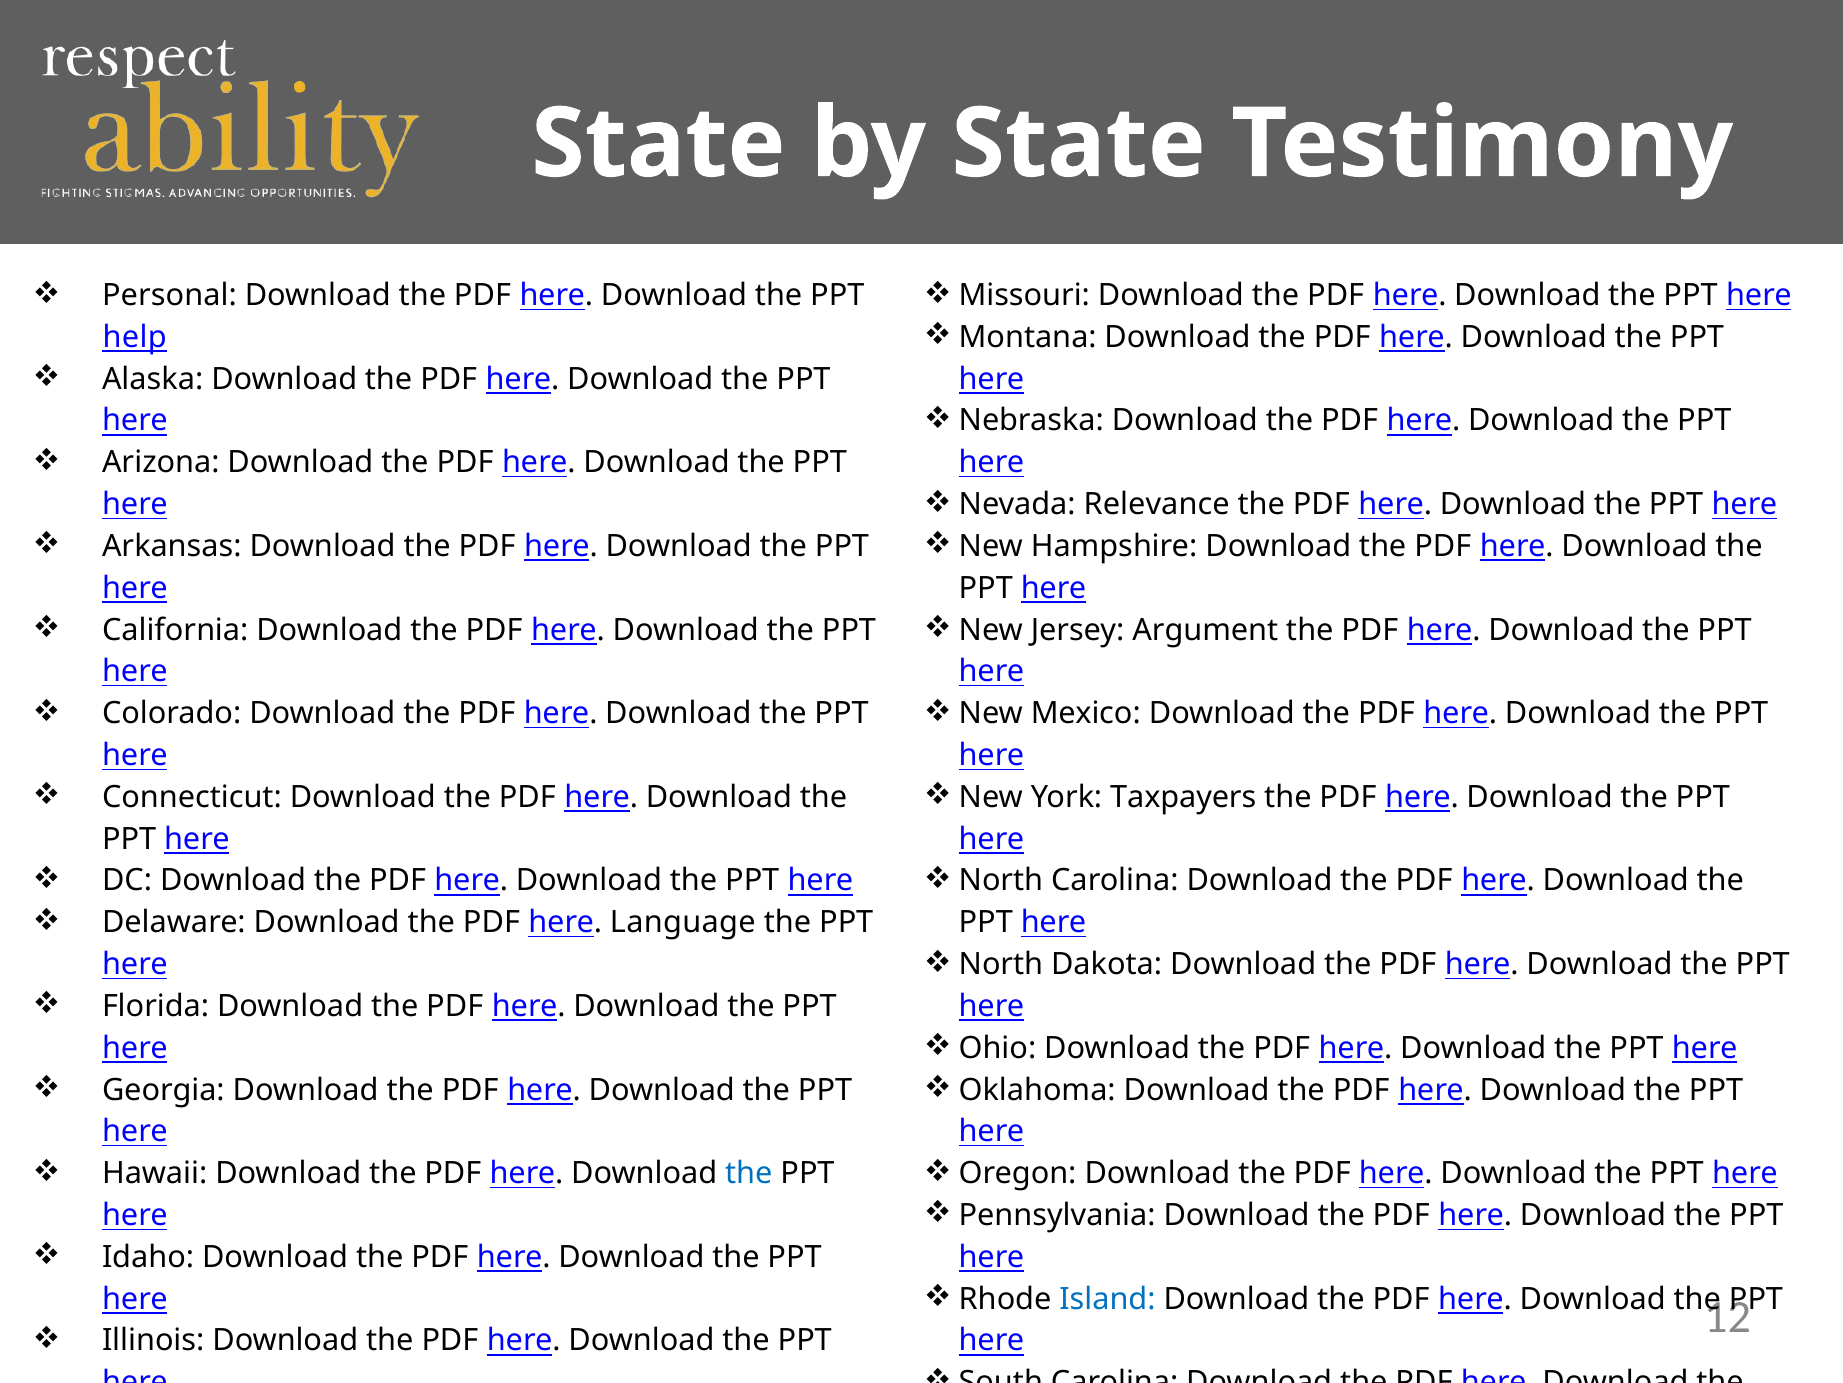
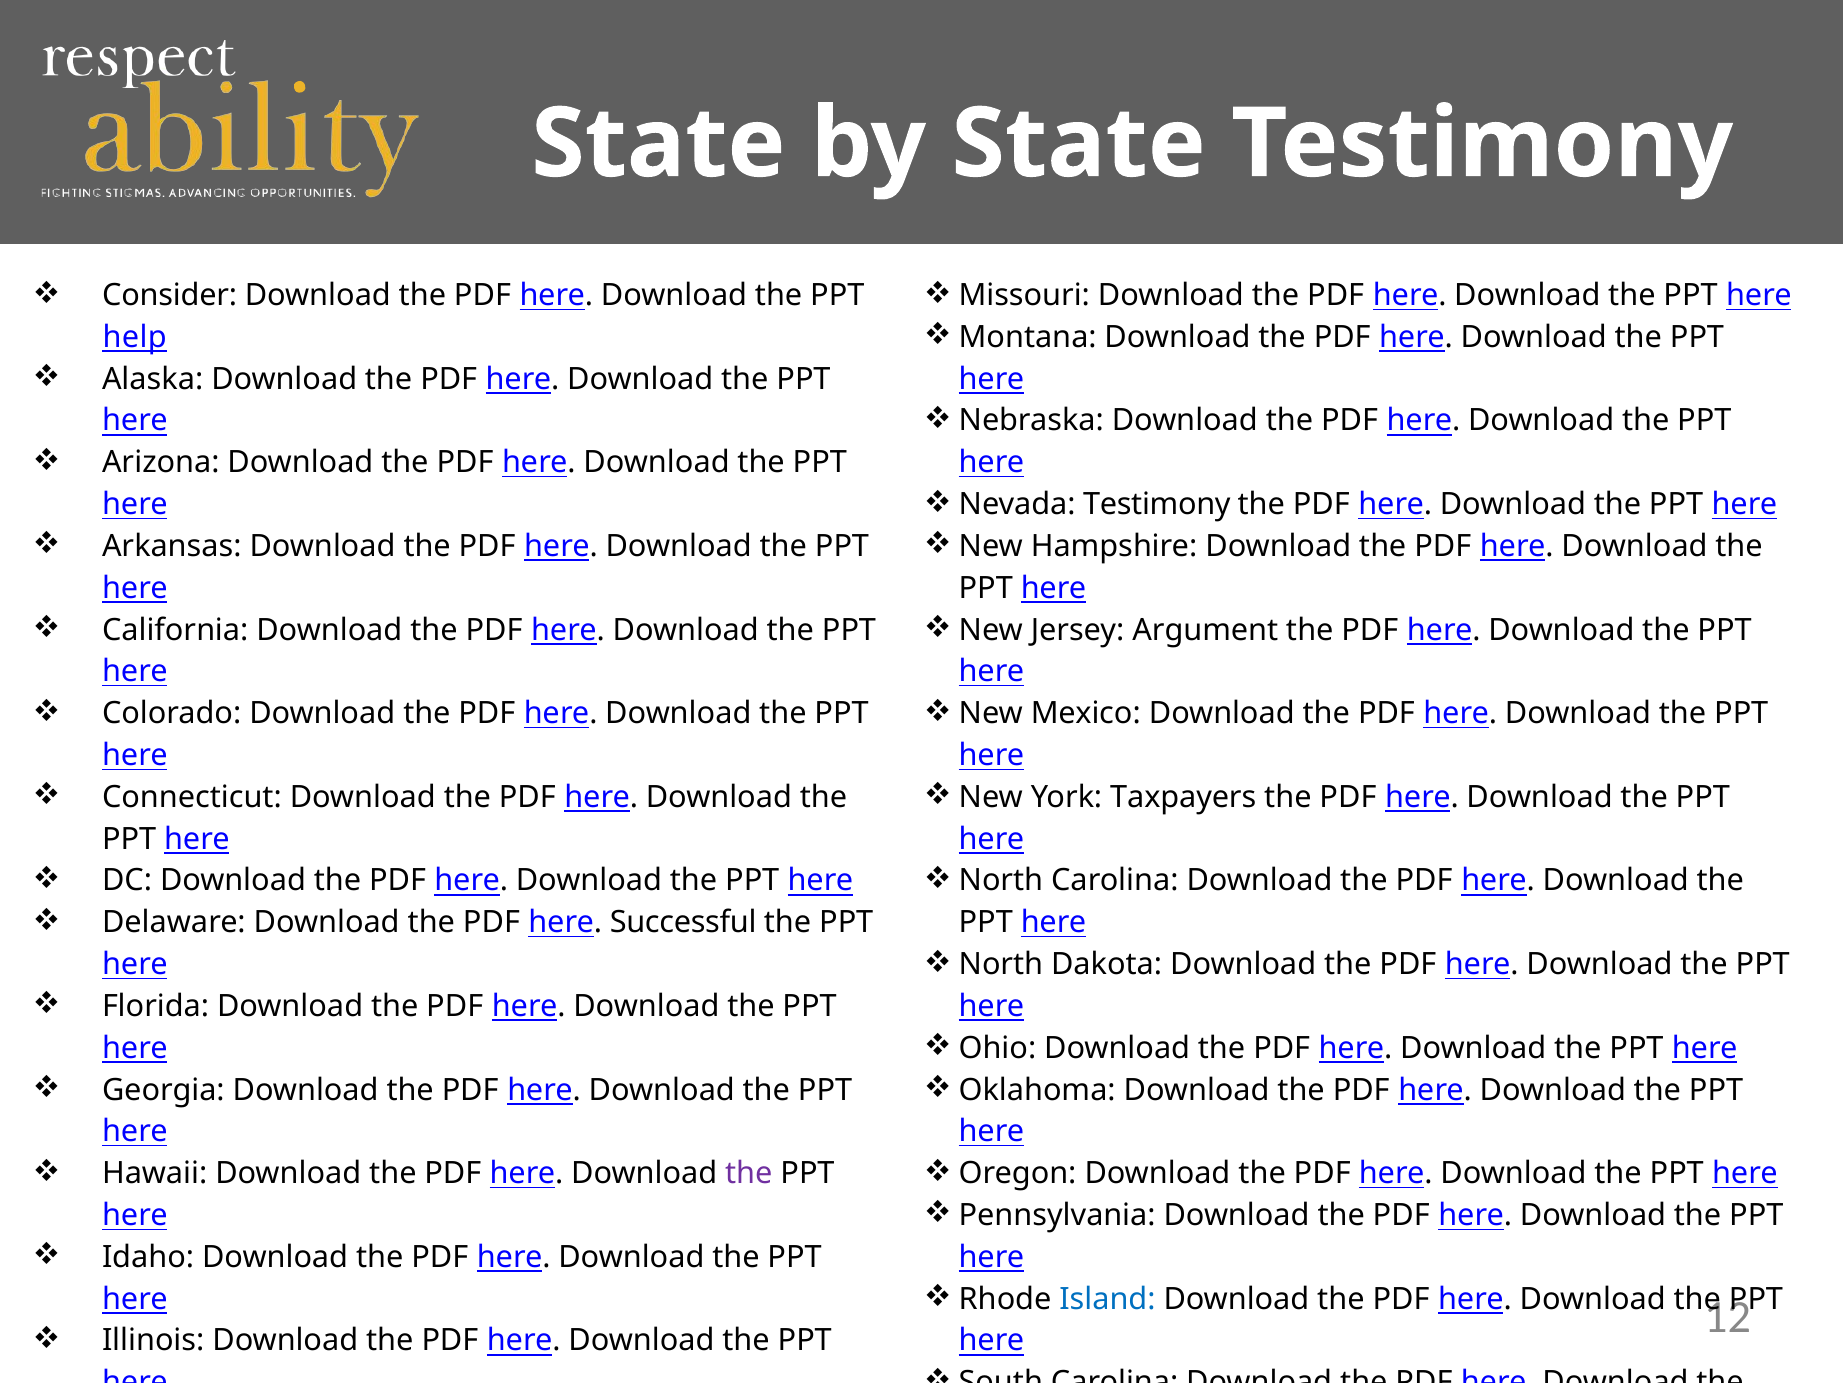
Personal: Personal -> Consider (170, 295)
Relevance: Relevance -> Testimony (1157, 504)
Language: Language -> Successful (683, 922)
the colour: blue -> purple (749, 1173)
